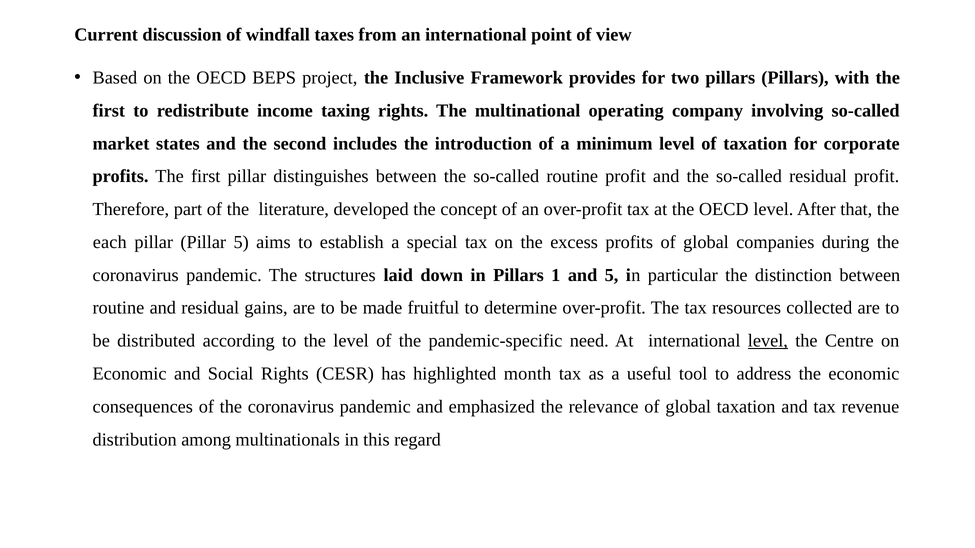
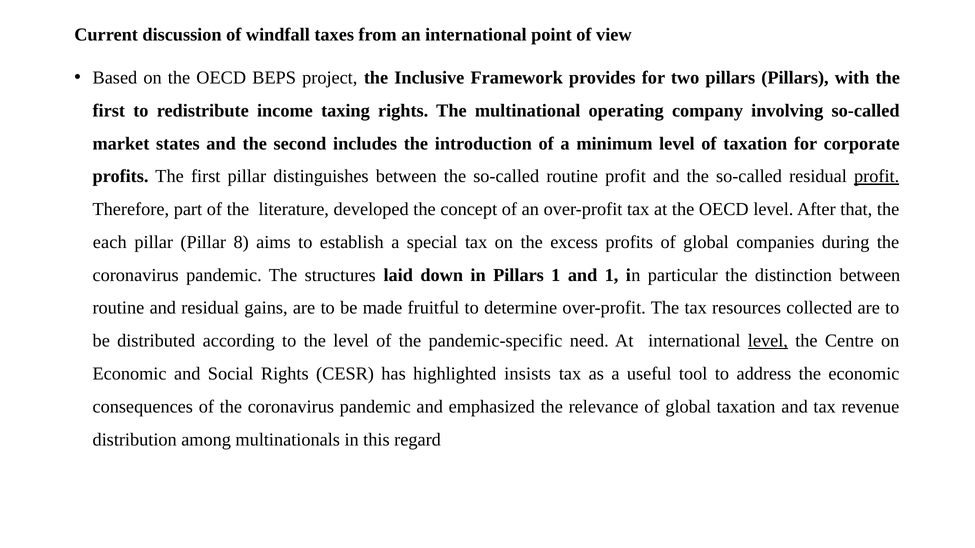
profit underline: none -> present (877, 177)
Pillar 5: 5 -> 8 (241, 242)
and 5: 5 -> 1 (612, 275)
month: month -> insists (528, 374)
